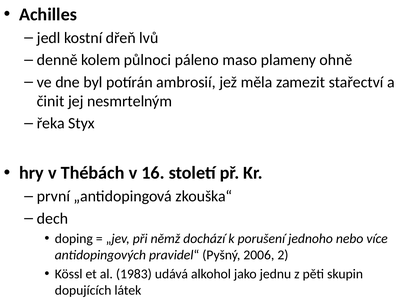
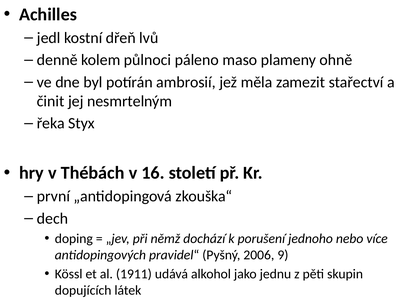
2: 2 -> 9 (283, 255)
1983: 1983 -> 1911 (134, 274)
